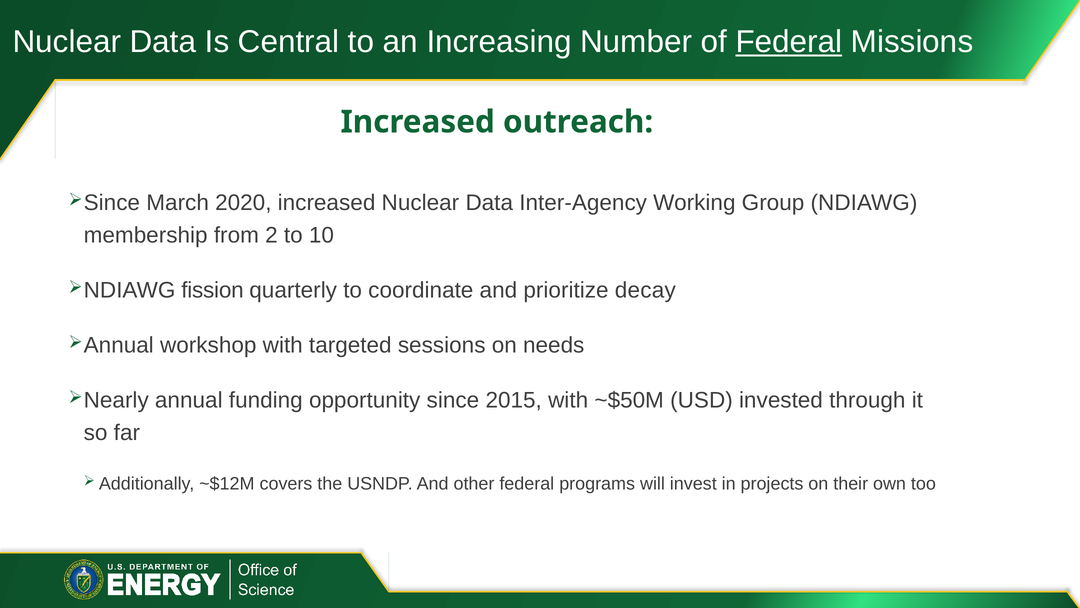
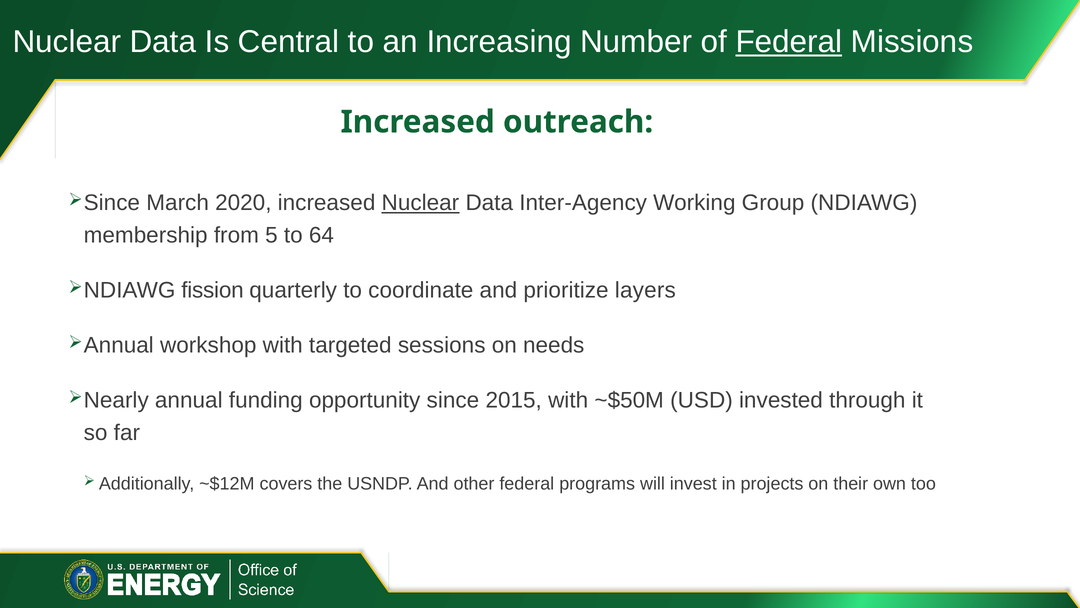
Nuclear underline: none -> present (420, 203)
2: 2 -> 5 (271, 235)
10: 10 -> 64 (321, 235)
decay: decay -> layers (645, 290)
